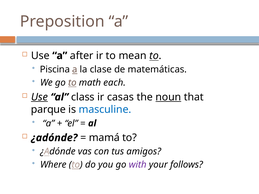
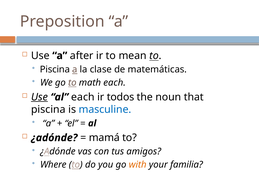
al class: class -> each (83, 97)
casas: casas -> todos (121, 97)
noun underline: present -> none (168, 97)
parque: parque -> piscina (48, 110)
with colour: purple -> orange (138, 165)
follows: follows -> familia (187, 165)
